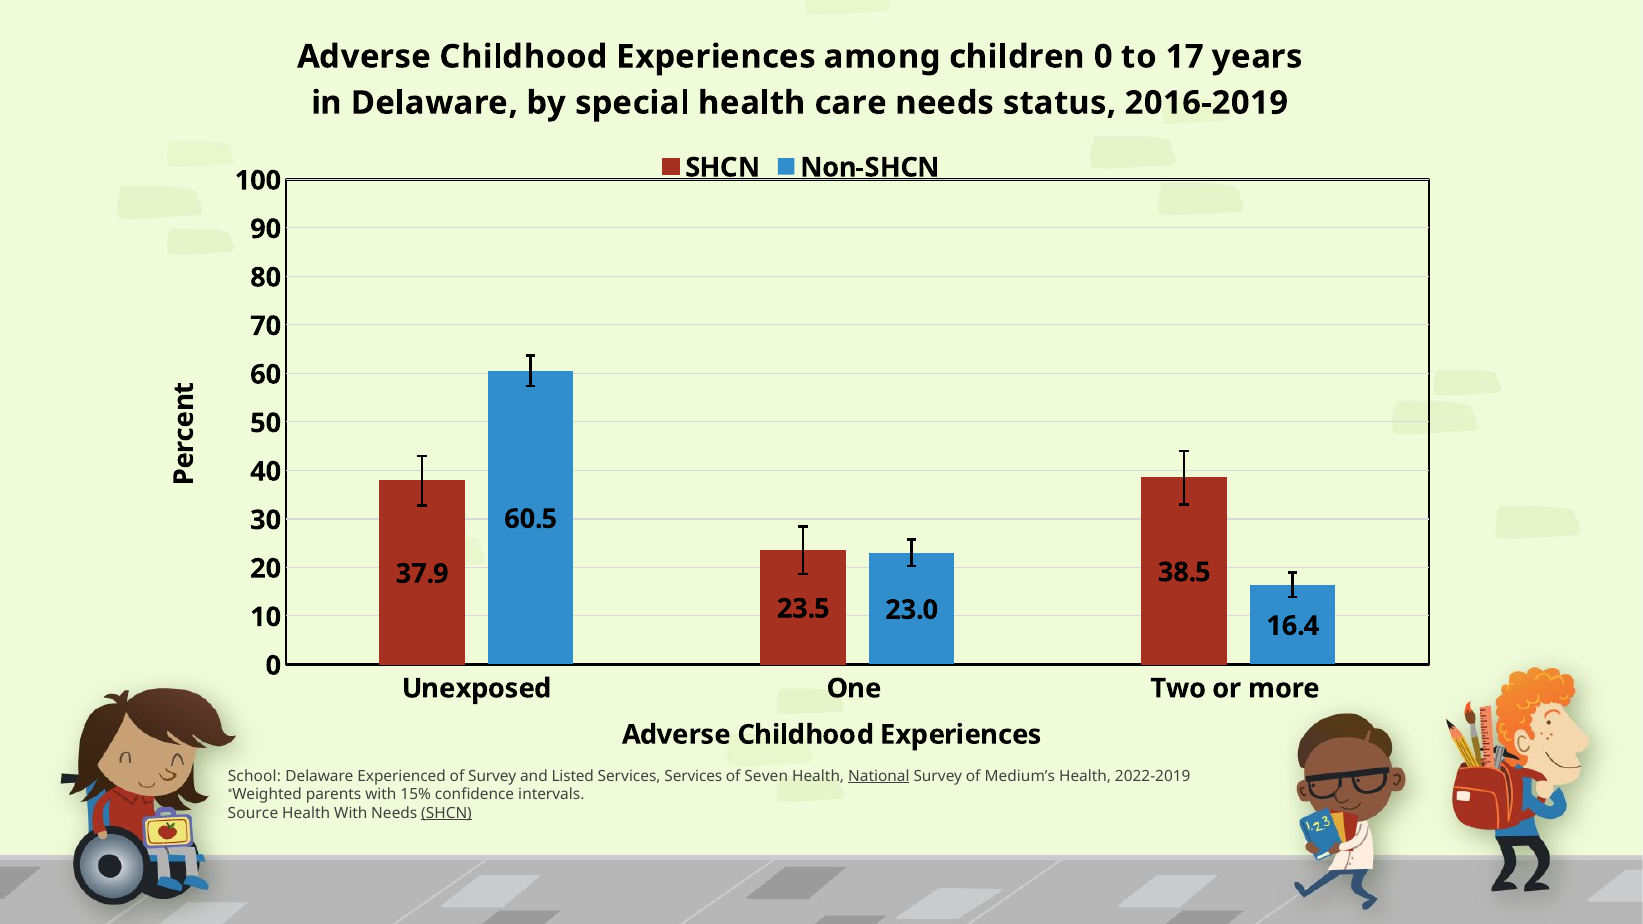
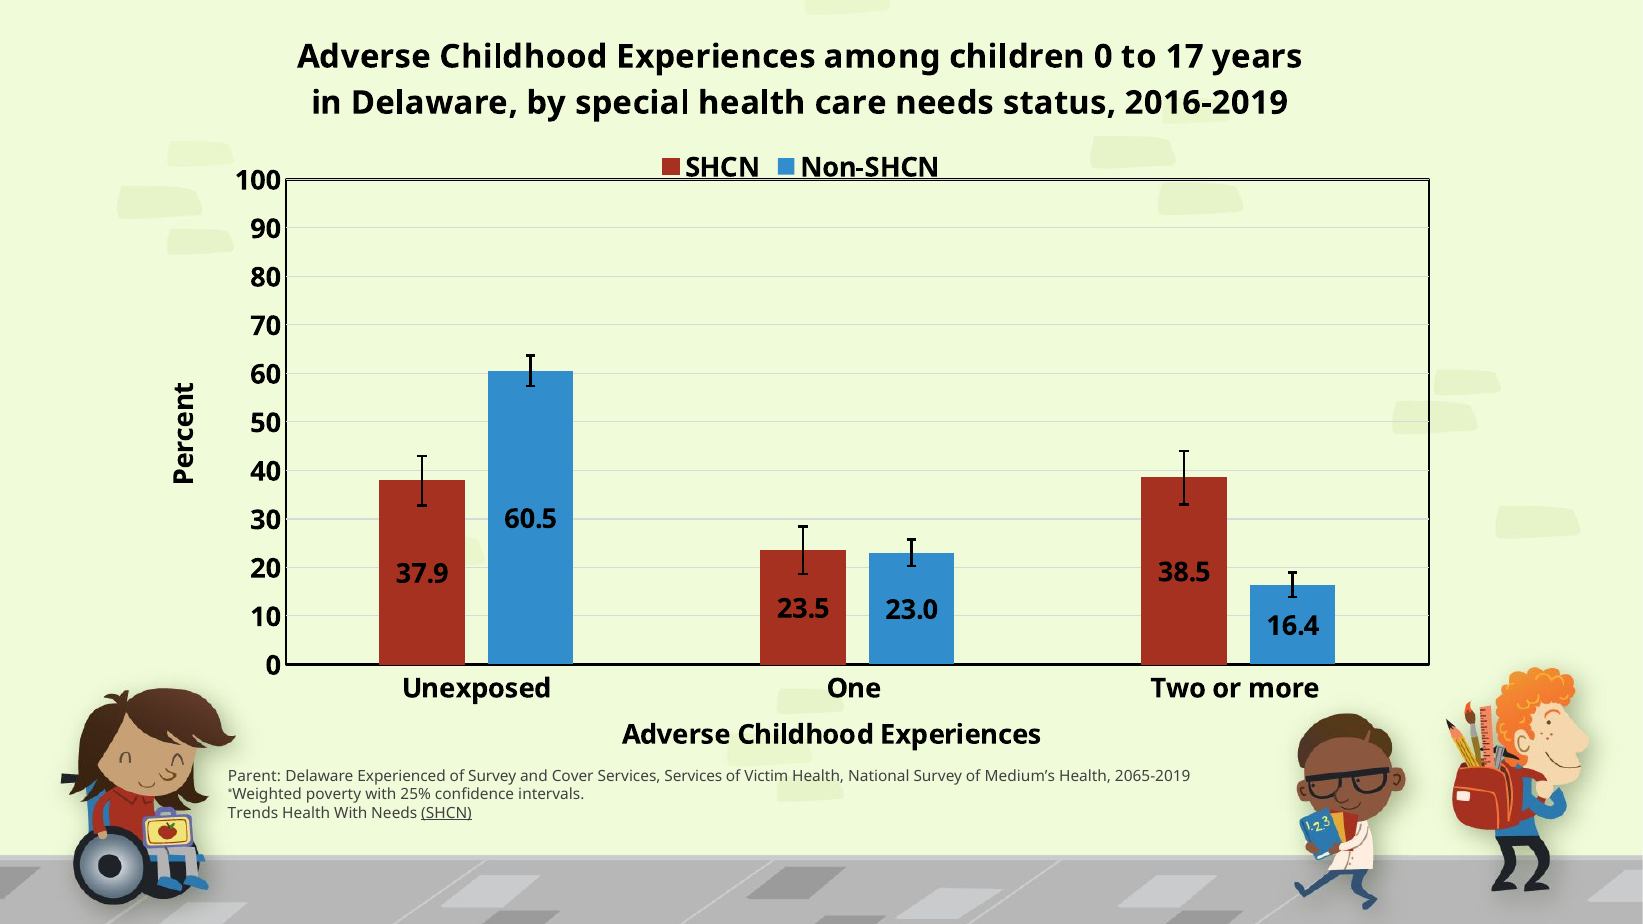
School: School -> Parent (254, 776)
Listed: Listed -> Cover (573, 776)
Seven: Seven -> Victim (766, 776)
National underline: present -> none (879, 776)
2022-2019: 2022-2019 -> 2065-2019 (1153, 776)
parents: parents -> poverty (334, 795)
15%: 15% -> 25% (416, 795)
Source: Source -> Trends (253, 813)
